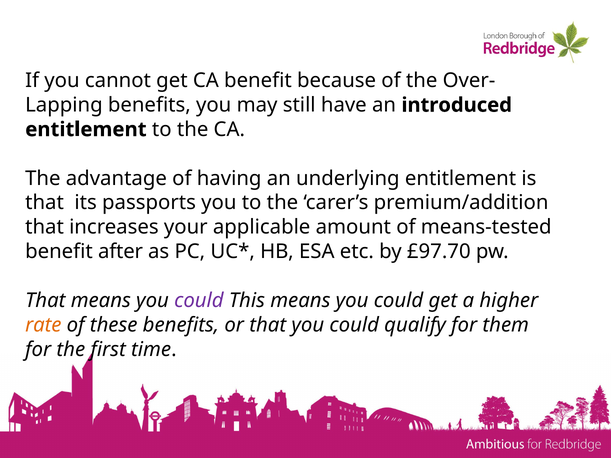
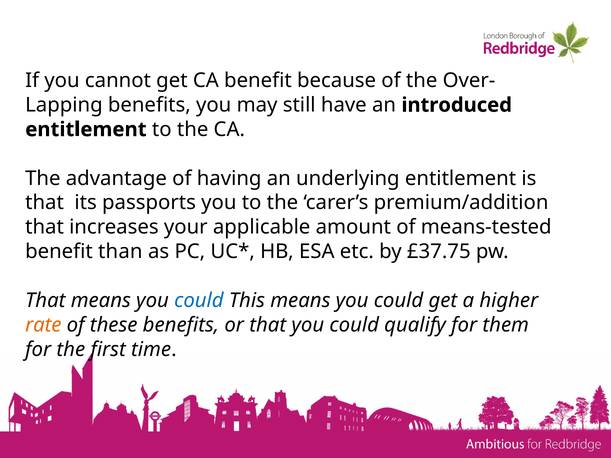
after: after -> than (120, 252)
£97.70: £97.70 -> £37.75 (439, 252)
could colour: purple -> blue (199, 301)
